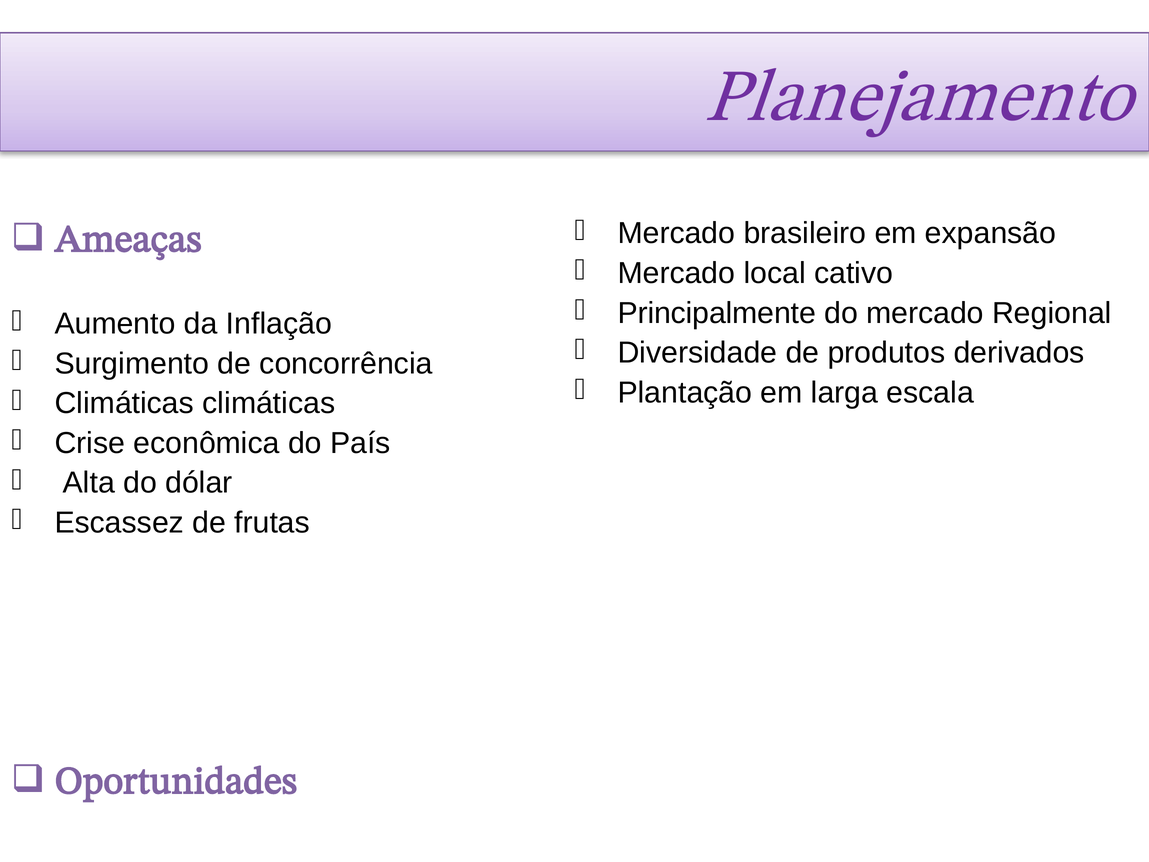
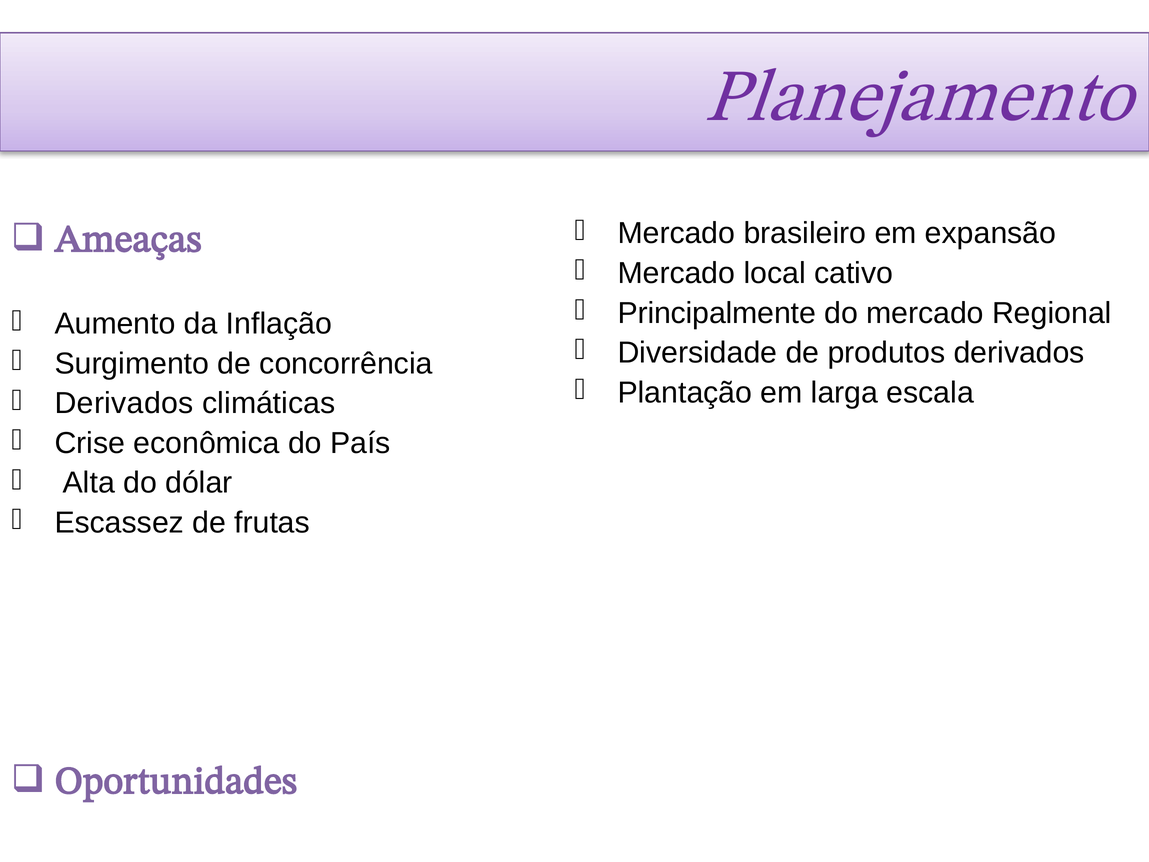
Climáticas: Climáticas -> Derivados (124, 403)
